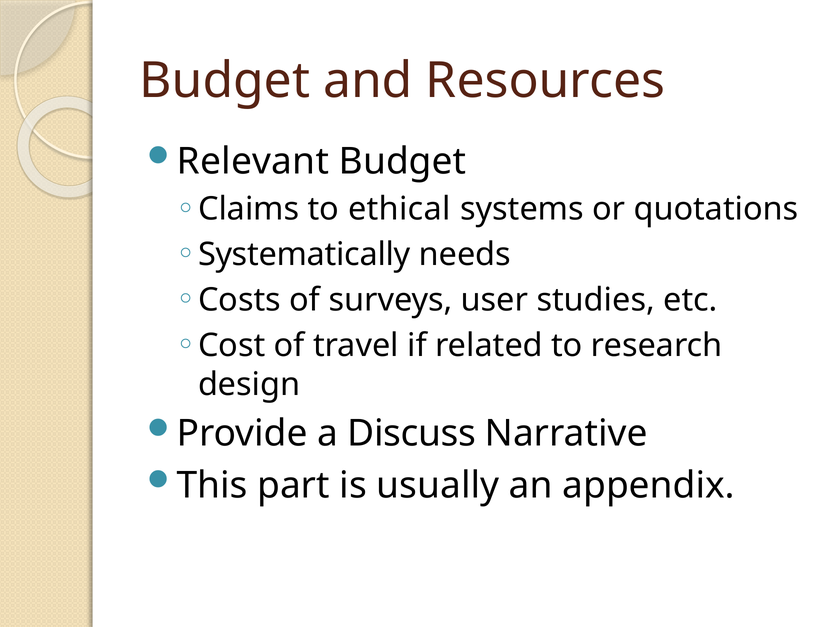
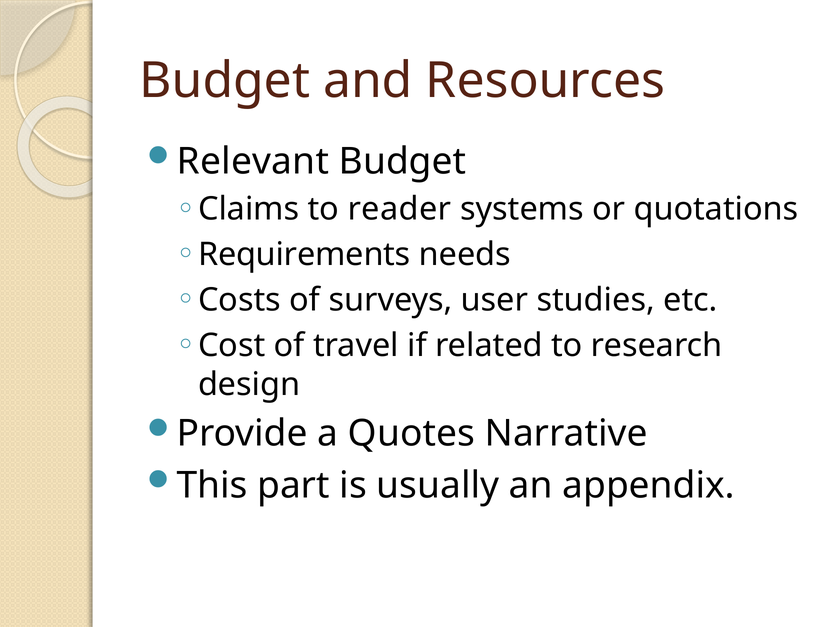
ethical: ethical -> reader (399, 209)
Systematically: Systematically -> Requirements (304, 255)
Discuss: Discuss -> Quotes (412, 434)
